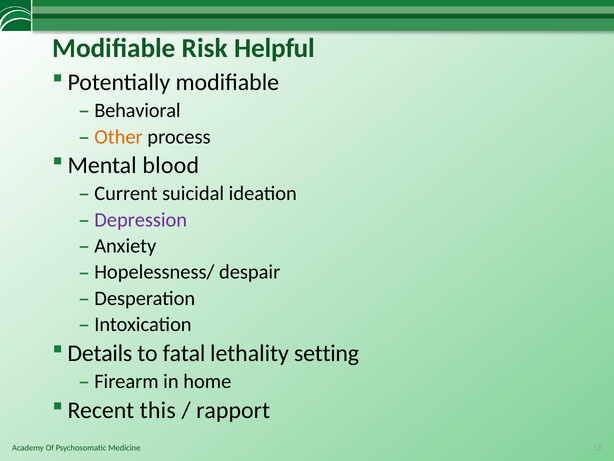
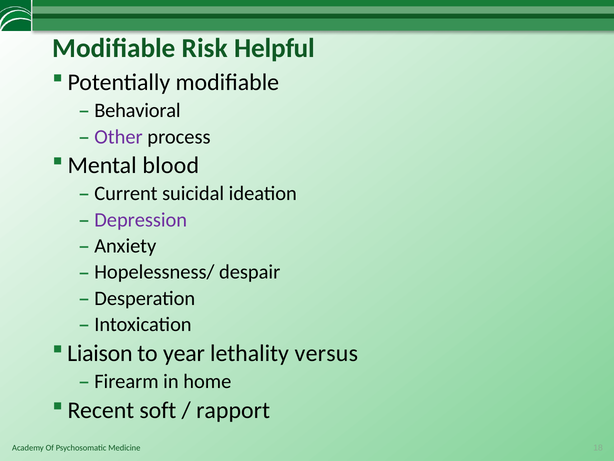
Other colour: orange -> purple (119, 137)
Details: Details -> Liaison (100, 353)
fatal: fatal -> year (184, 353)
setting: setting -> versus (326, 353)
this: this -> soft (158, 410)
